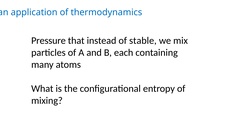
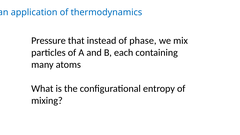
stable: stable -> phase (143, 41)
